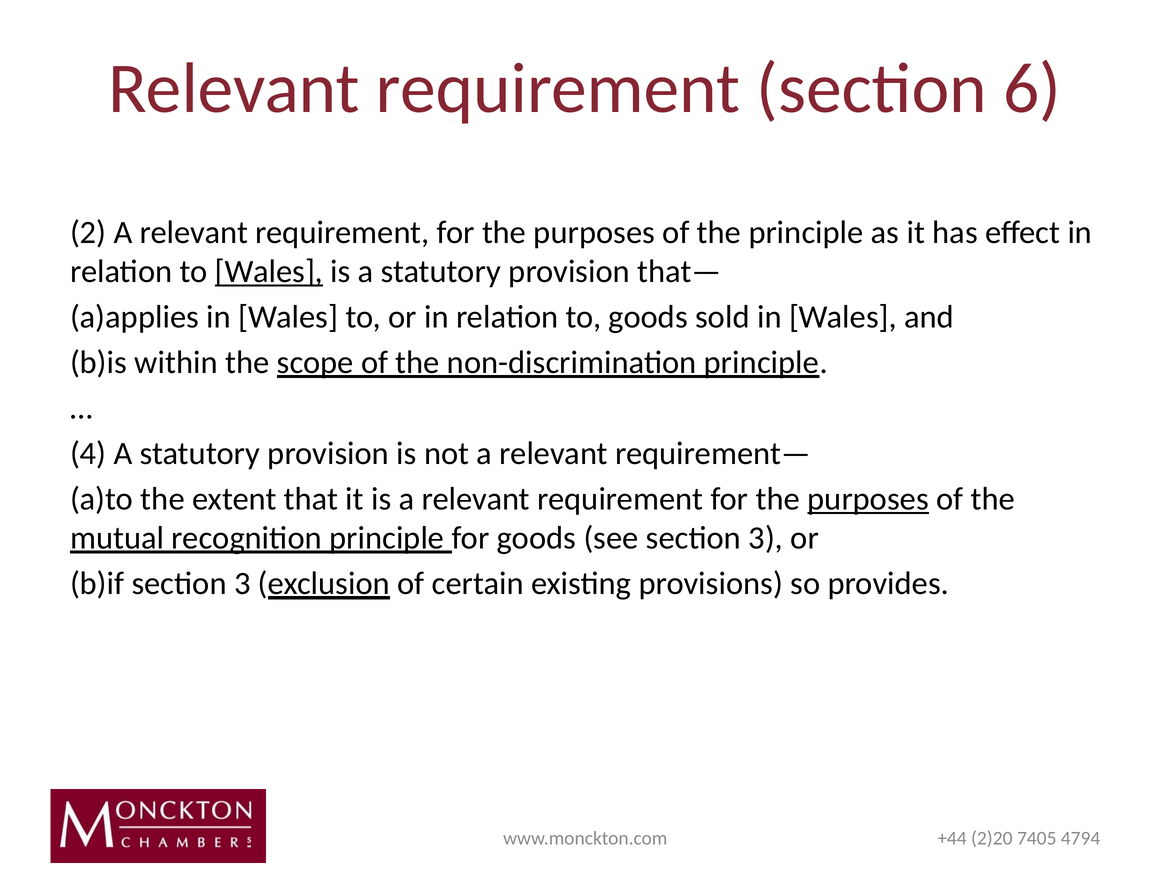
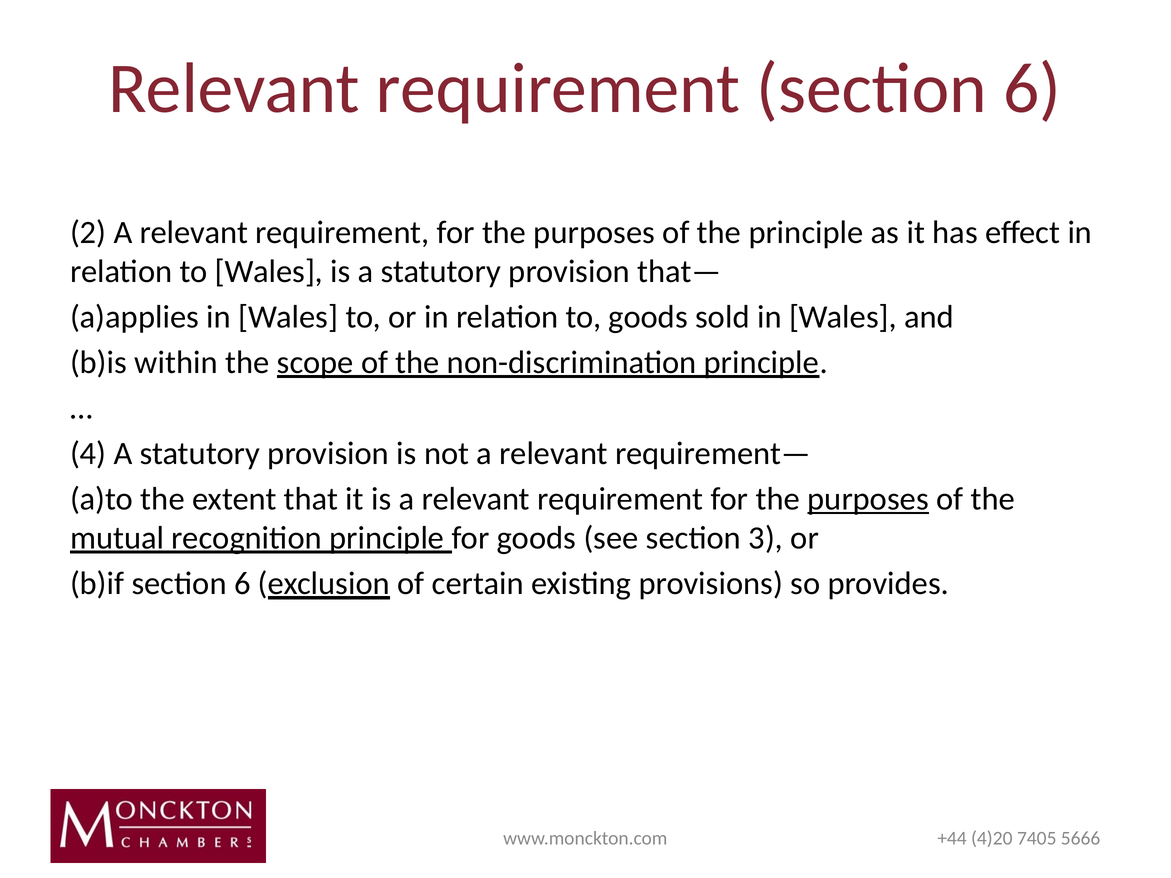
Wales underline: present -> none (269, 272)
b)if section 3: 3 -> 6 (242, 584)
2)20: 2)20 -> 4)20 (992, 839)
4794: 4794 -> 5666 (1081, 839)
